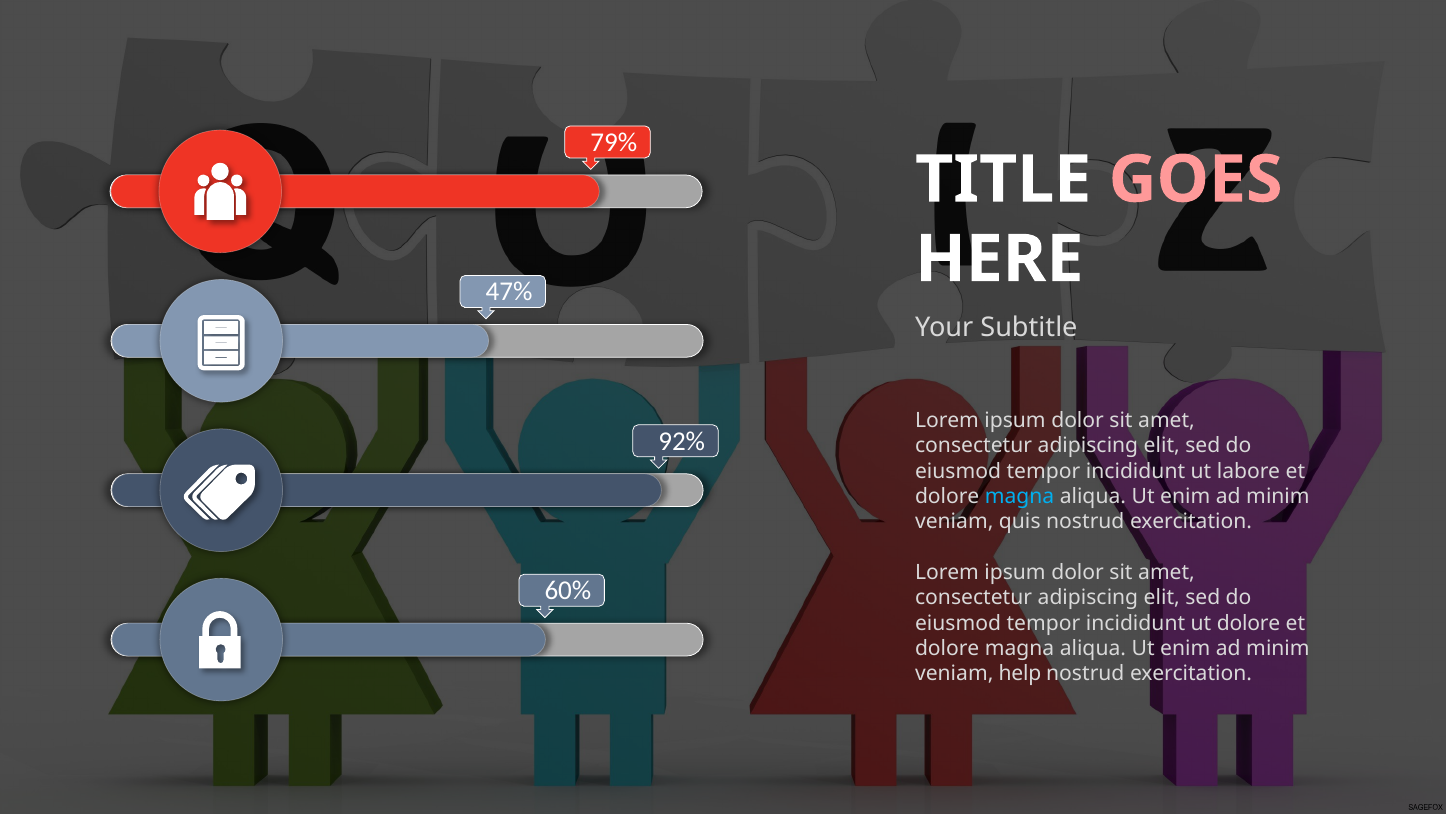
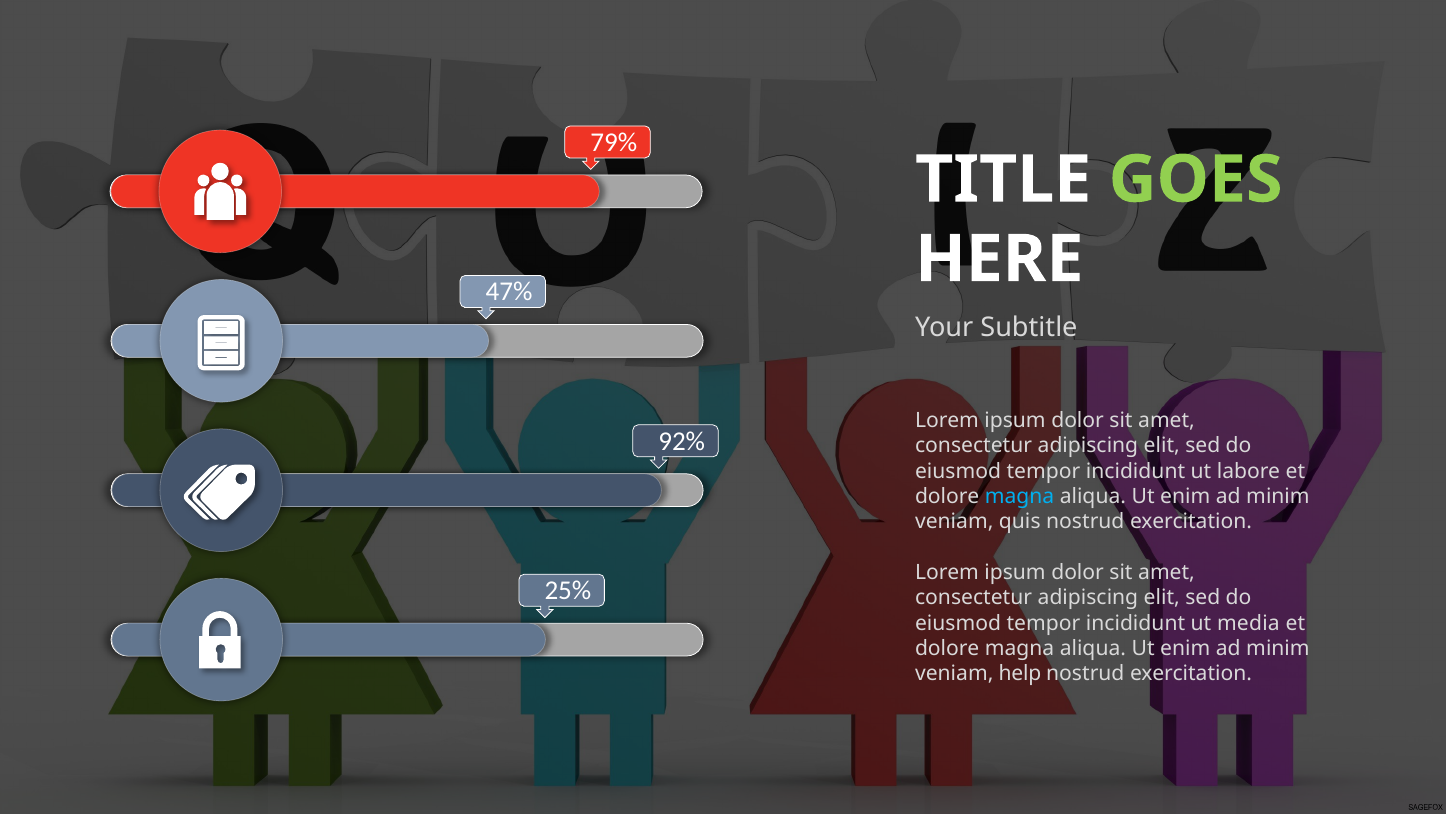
GOES colour: pink -> light green (1196, 180)
60%: 60% -> 25% (568, 590)
ut dolore: dolore -> media (1248, 623)
